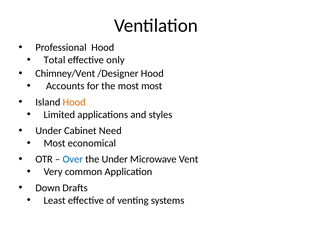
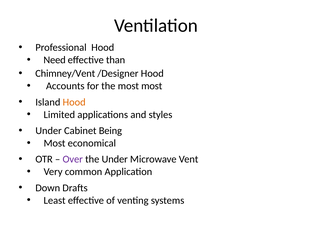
Total: Total -> Need (55, 60)
only: only -> than (116, 60)
Need: Need -> Being (110, 131)
Over colour: blue -> purple (73, 159)
